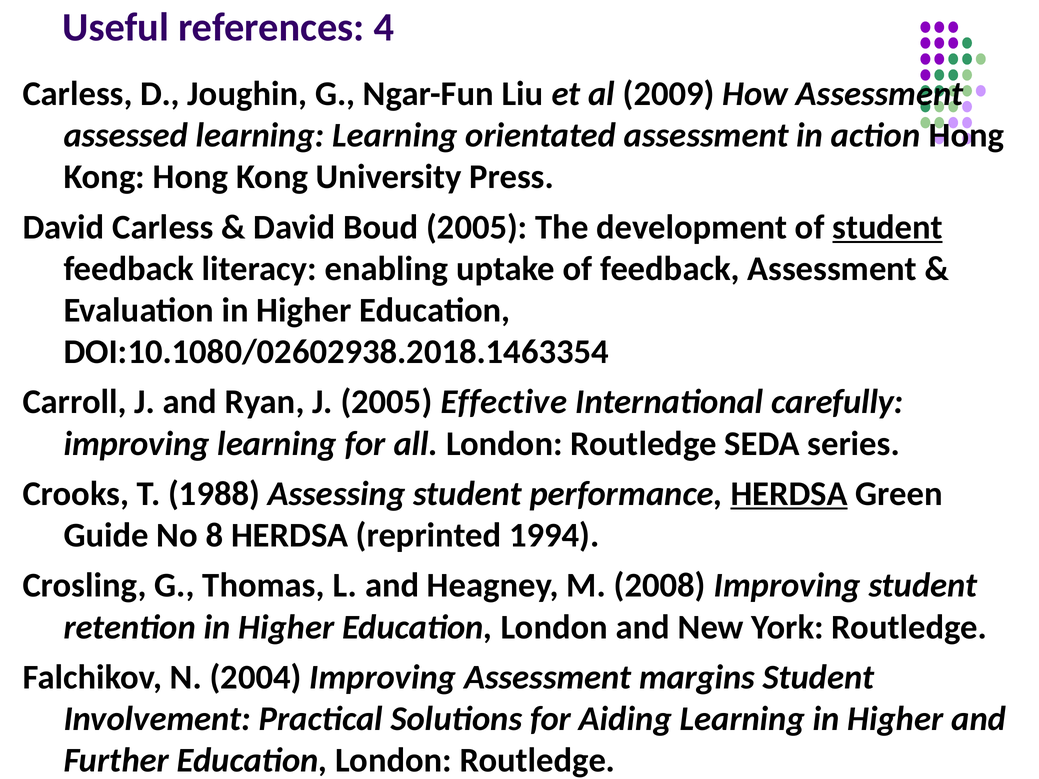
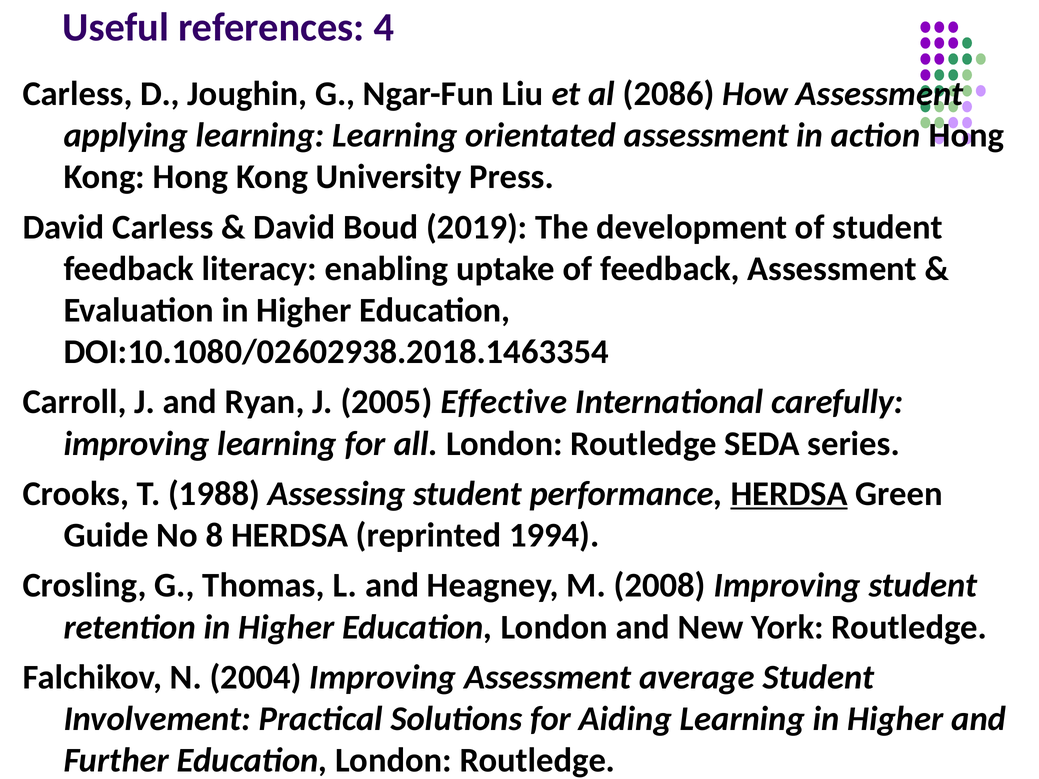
2009: 2009 -> 2086 (669, 94)
assessed: assessed -> applying (126, 135)
Boud 2005: 2005 -> 2019 (477, 227)
student underline: present -> none (888, 227)
margins: margins -> average (697, 678)
